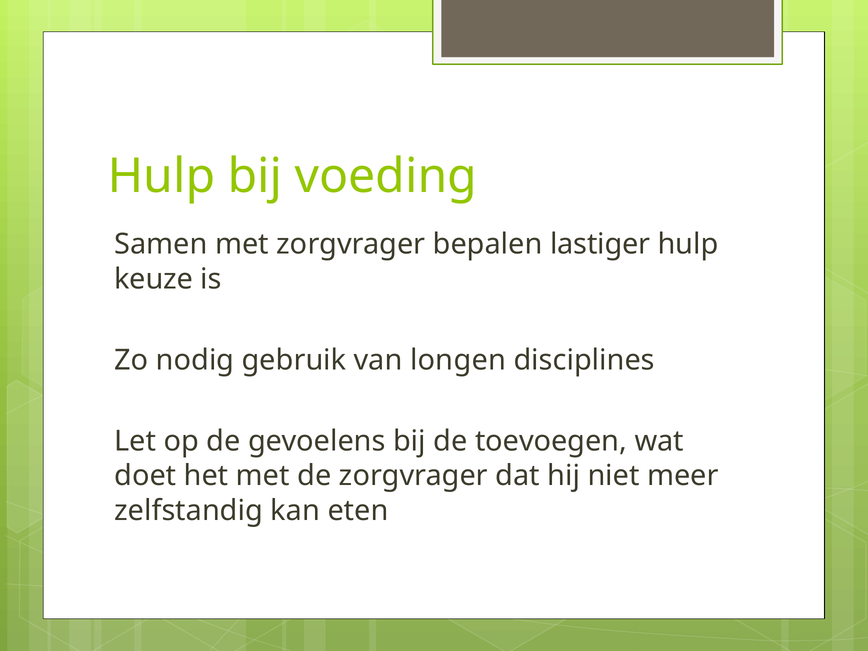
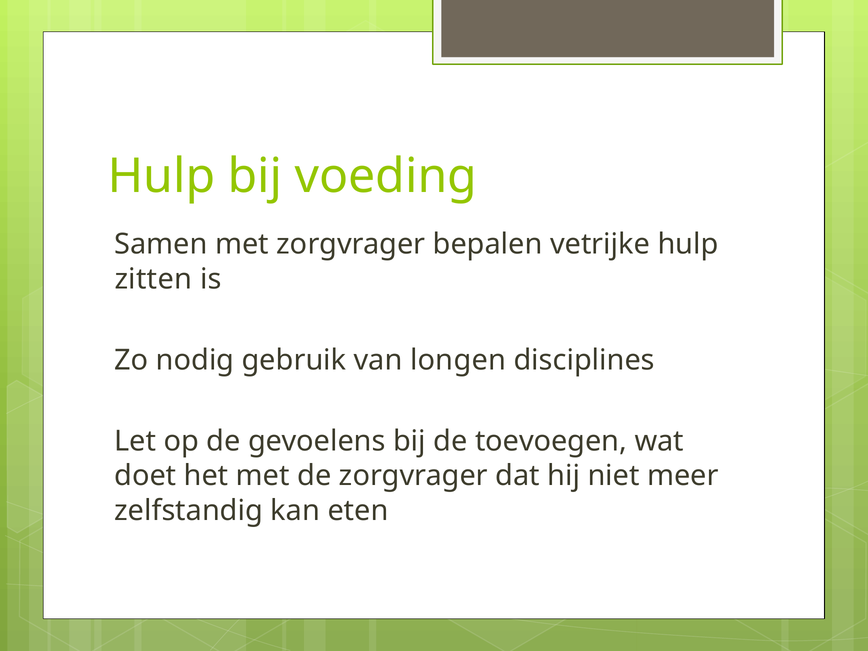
lastiger: lastiger -> vetrijke (600, 244)
keuze: keuze -> zitten (153, 279)
